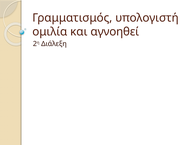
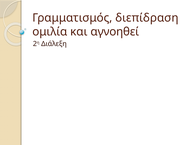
υπολογιστή: υπολογιστή -> διεπίδραση (147, 18)
